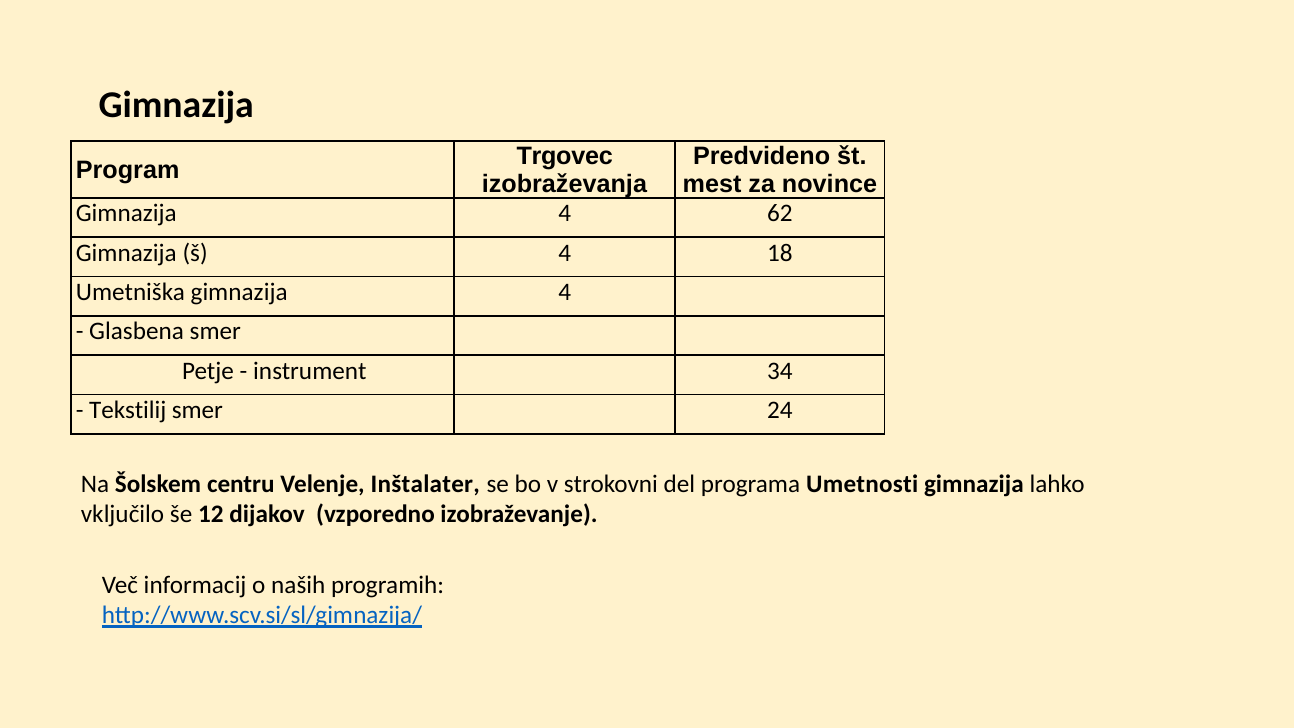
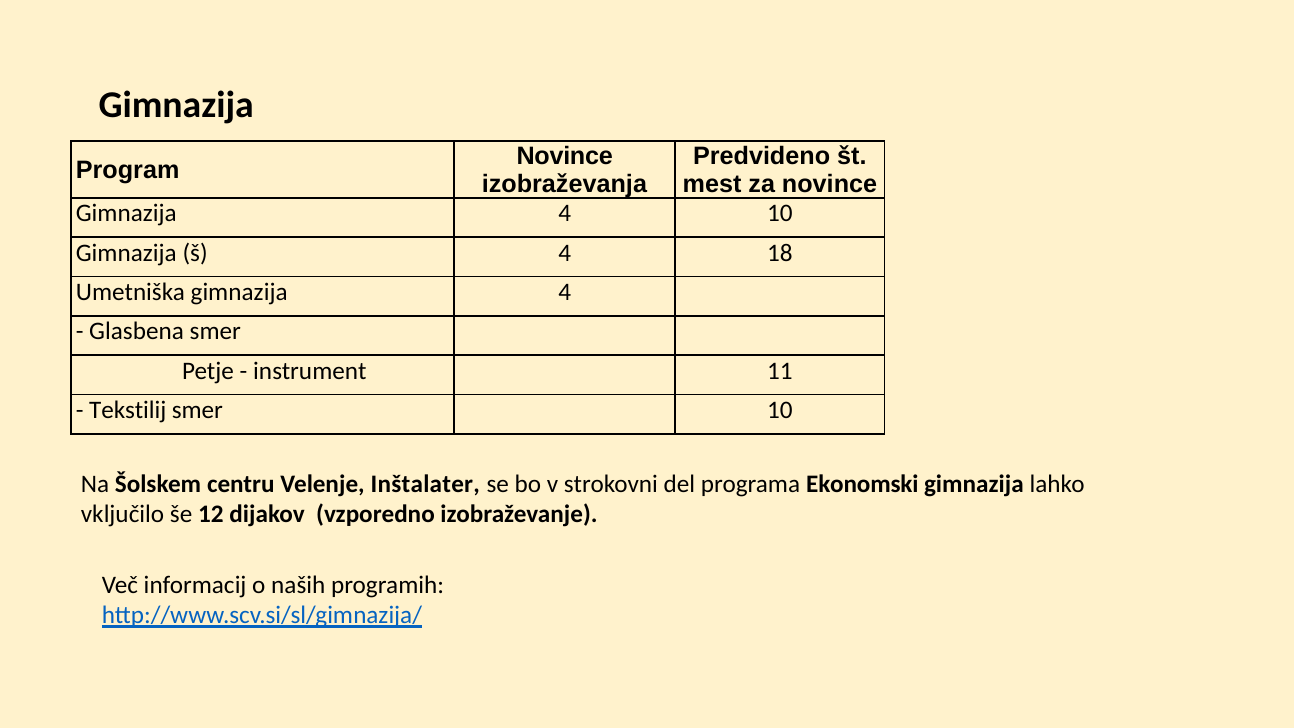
Trgovec: Trgovec -> Novince (565, 156)
4 62: 62 -> 10 (780, 213)
34: 34 -> 11 (780, 371)
smer 24: 24 -> 10 (780, 410)
Umetnosti: Umetnosti -> Ekonomski (862, 484)
